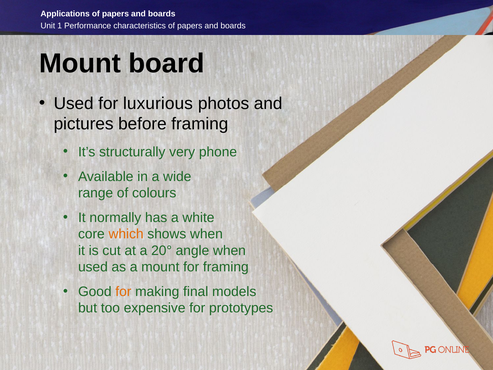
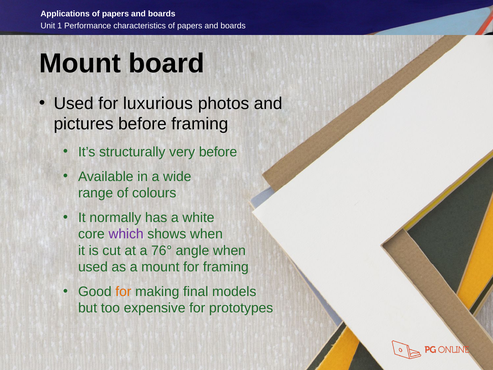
very phone: phone -> before (218, 152)
which colour: orange -> purple (126, 234)
20°: 20° -> 76° (162, 250)
